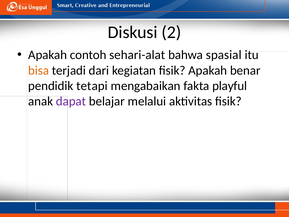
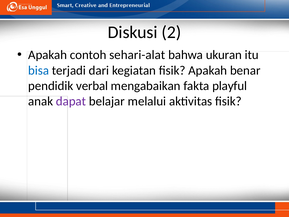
spasial: spasial -> ukuran (224, 55)
bisa colour: orange -> blue (39, 70)
tetapi: tetapi -> verbal (92, 86)
